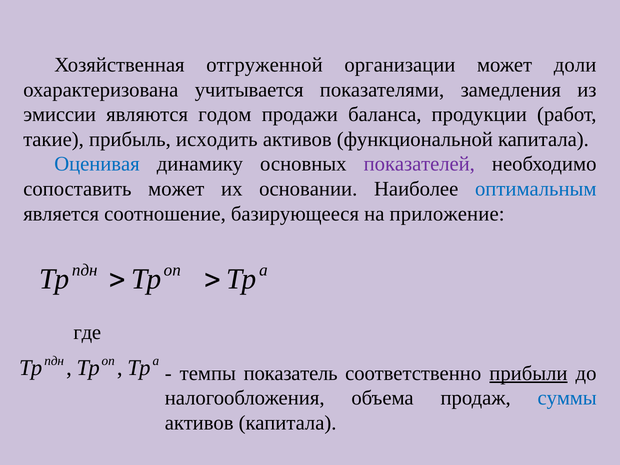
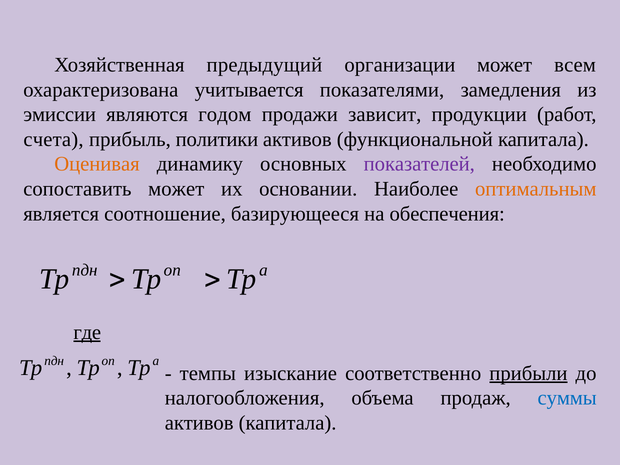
отгруженной: отгруженной -> предыдущий (264, 65)
доли: доли -> всем (575, 65)
баланса: баланса -> зависит (385, 114)
такие: такие -> счета (53, 139)
исходить: исходить -> политики (217, 139)
Оценивая colour: blue -> orange (97, 164)
оптимальным colour: blue -> orange (536, 189)
приложение: приложение -> обеспечения (447, 214)
где underline: none -> present (87, 332)
показатель: показатель -> изыскание (291, 373)
